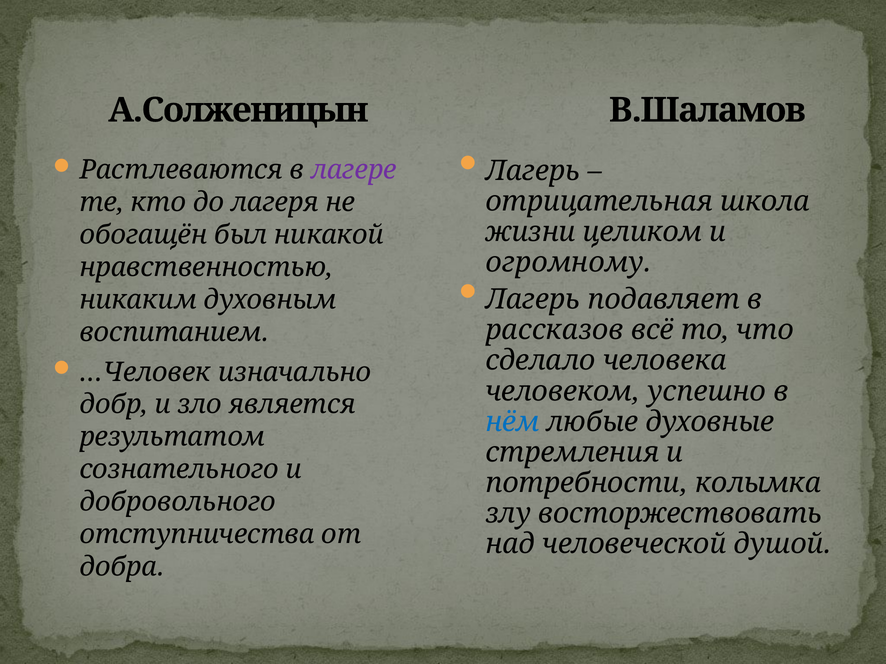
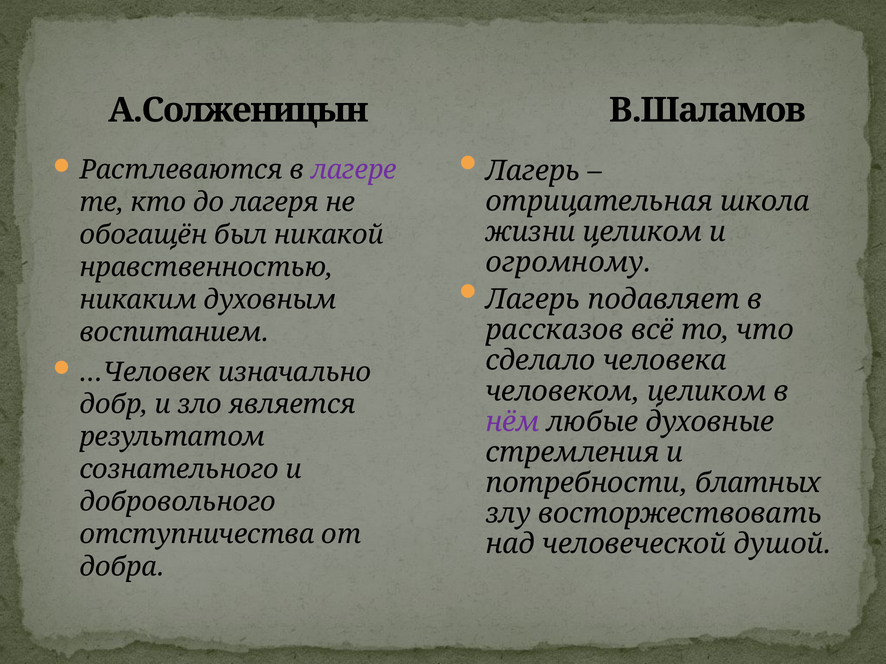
человеком успешно: успешно -> целиком (707, 391)
нём colour: blue -> purple (513, 422)
колымка: колымка -> блатных (758, 483)
